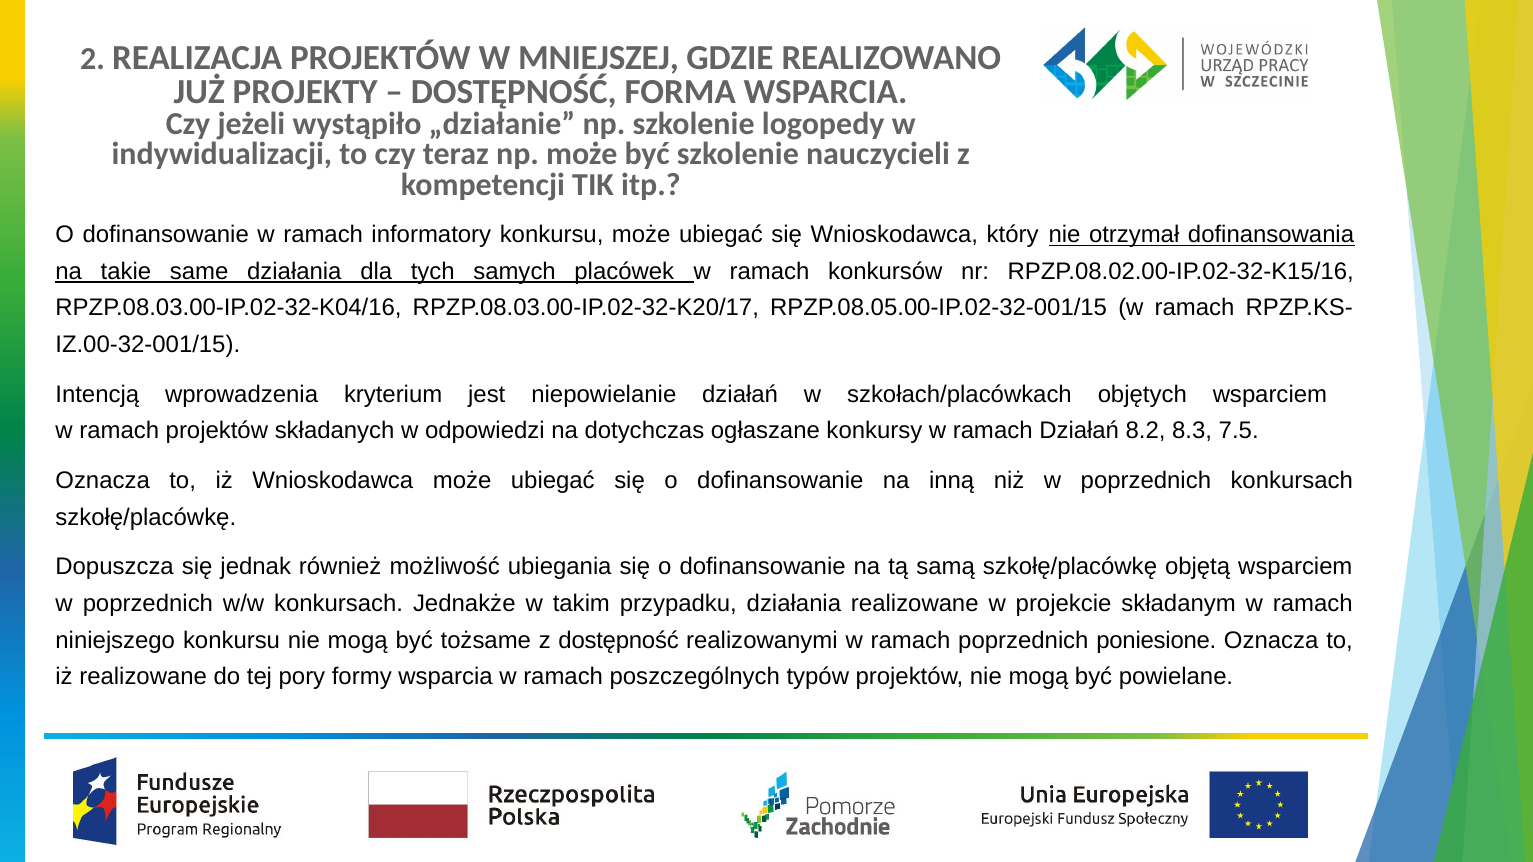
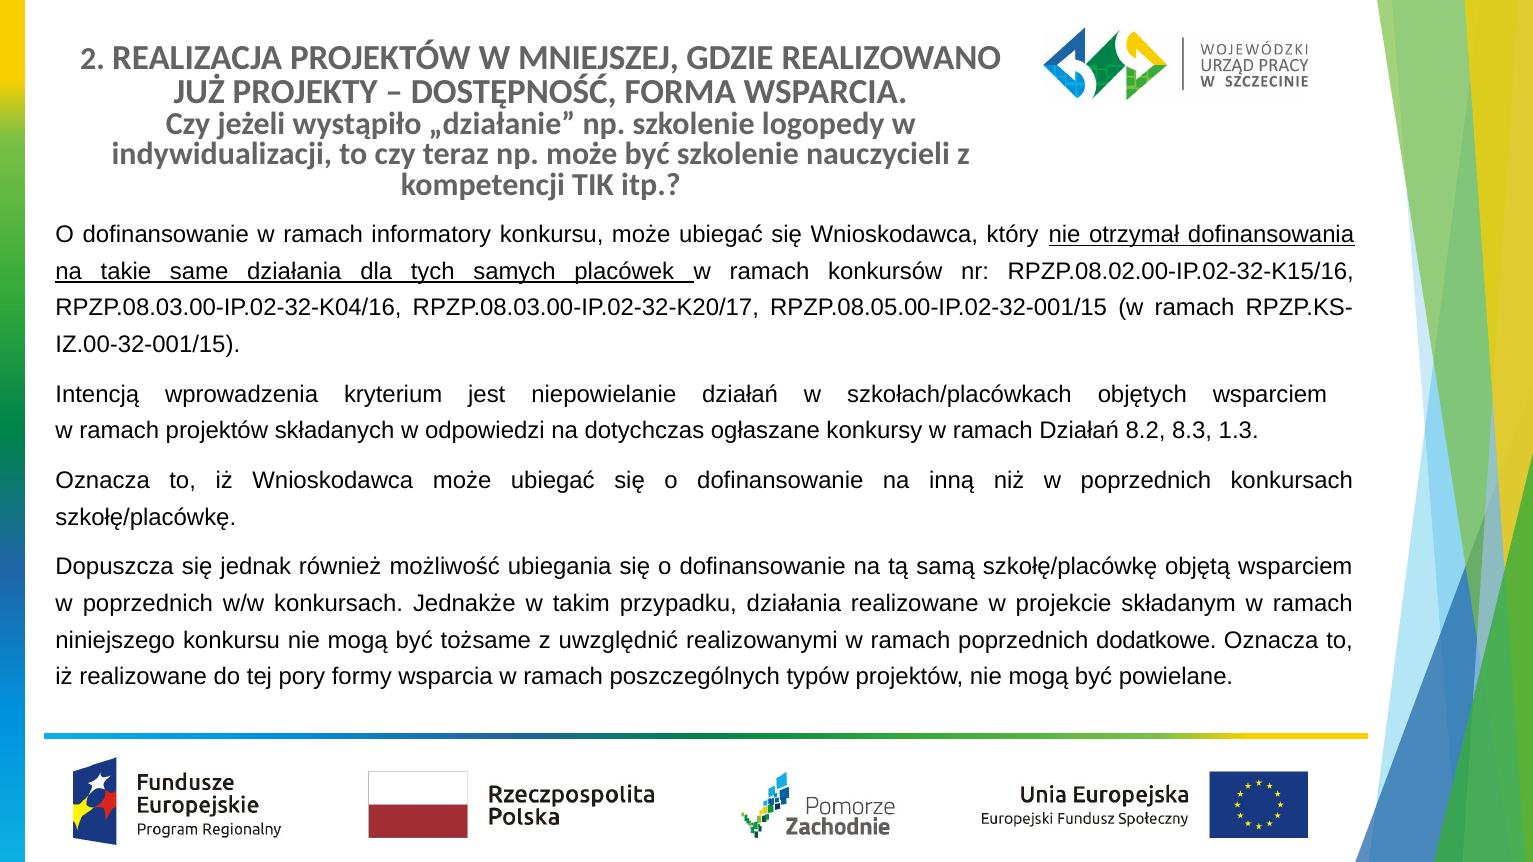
7.5: 7.5 -> 1.3 (1239, 431)
z dostępność: dostępność -> uwzględnić (618, 641)
poniesione: poniesione -> dodatkowe (1156, 641)
